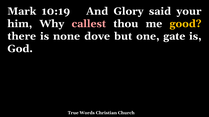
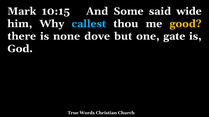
10:19: 10:19 -> 10:15 (56, 11)
Glory: Glory -> Some (129, 11)
your: your -> wide (189, 11)
callest colour: pink -> light blue (89, 24)
